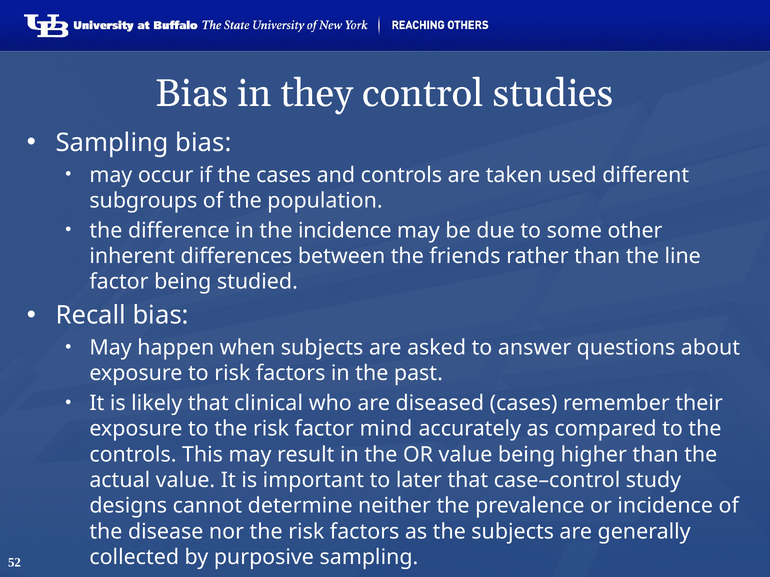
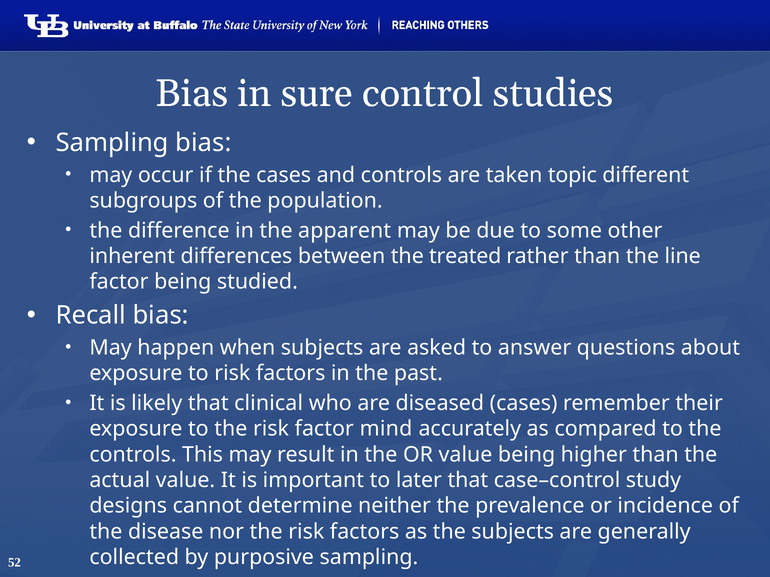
they: they -> sure (317, 94)
used: used -> topic (572, 175)
the incidence: incidence -> apparent (345, 231)
friends: friends -> treated (465, 256)
